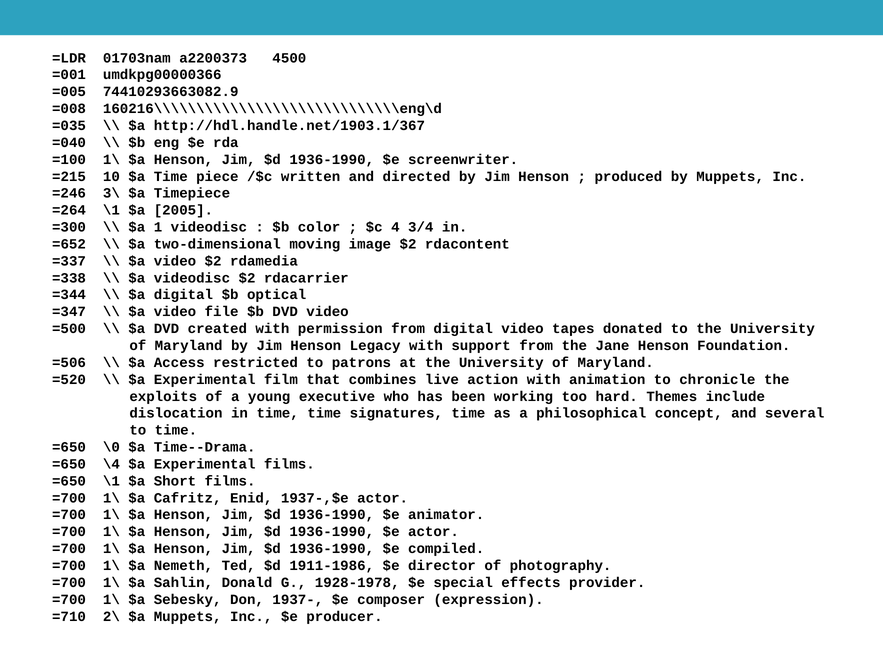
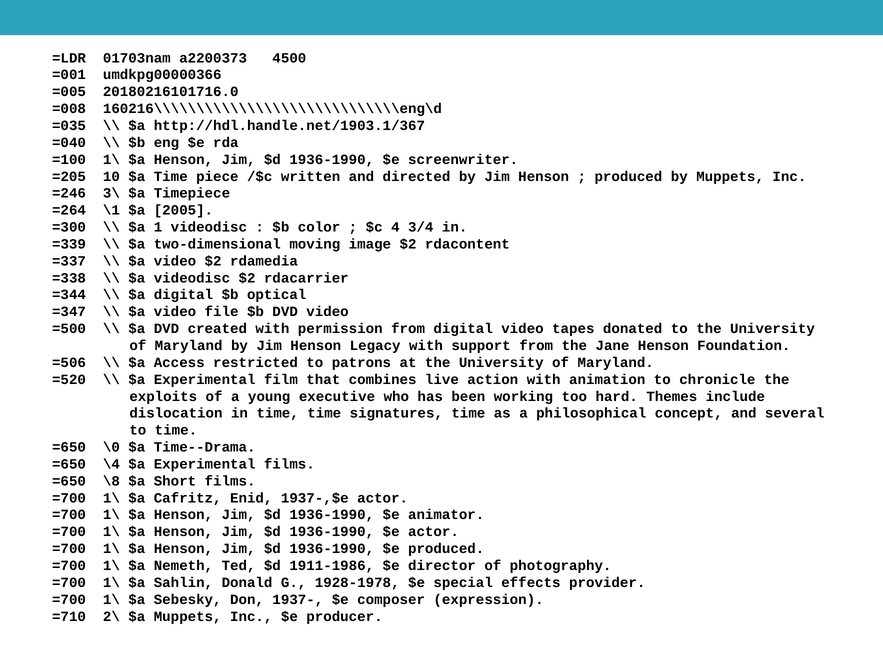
74410293663082.9: 74410293663082.9 -> 20180216101716.0 (171, 92)
=215: =215 -> =205 (69, 176)
=652: =652 -> =339 (69, 244)
=650 \1: \1 -> \8 (111, 481)
$e compiled: compiled -> produced (446, 549)
